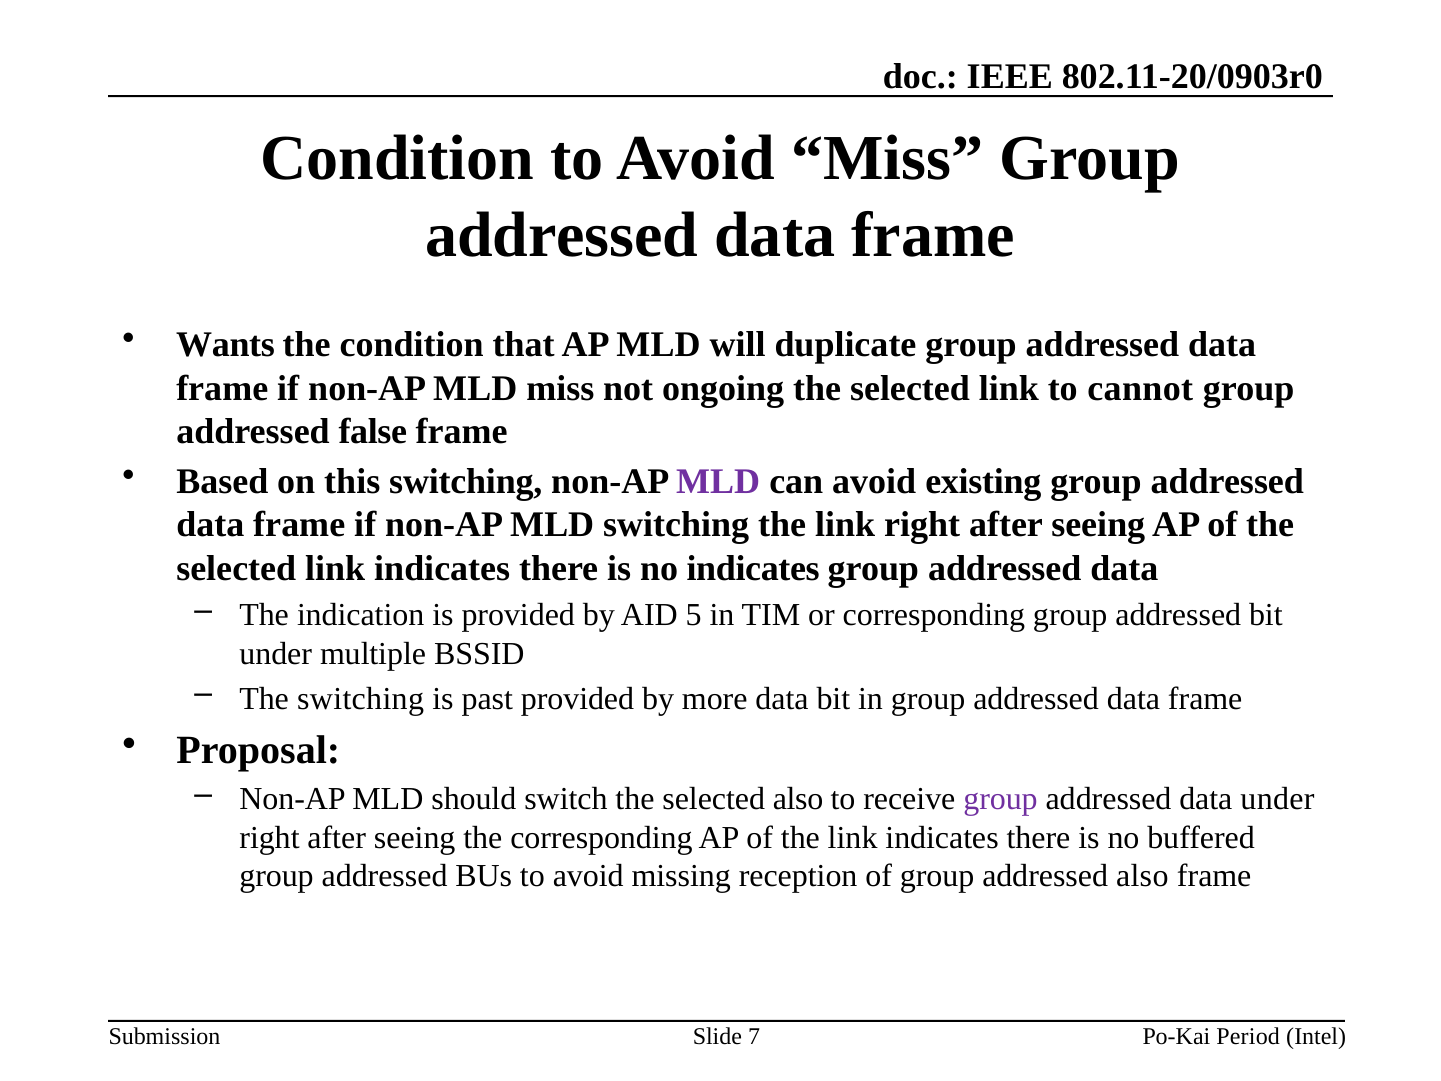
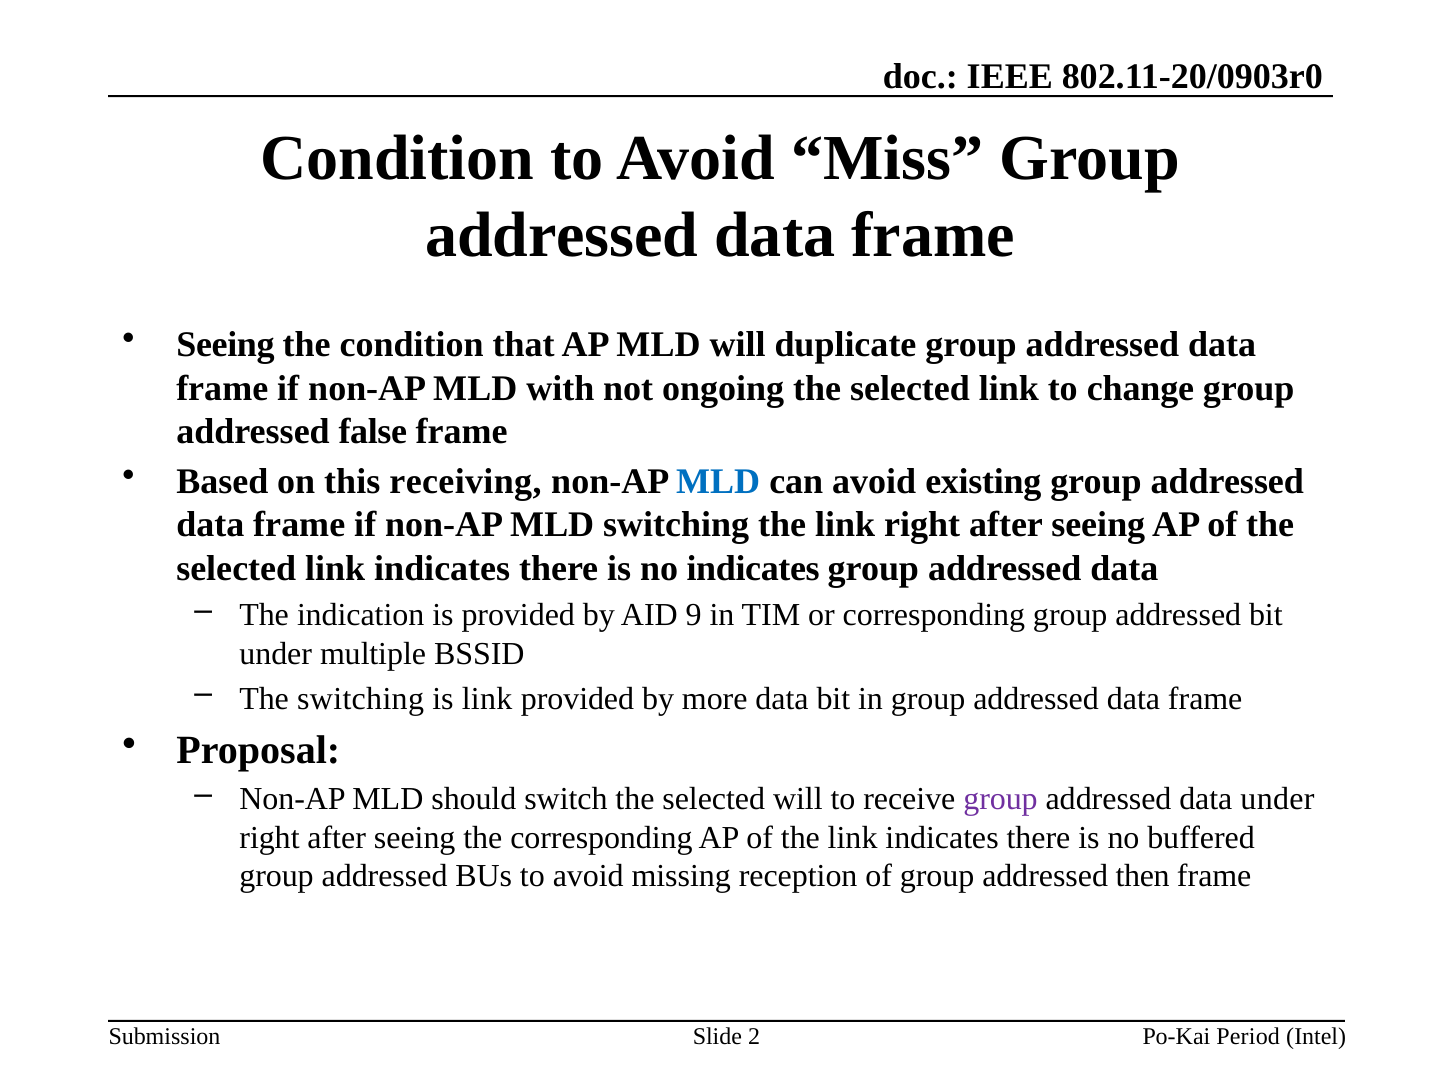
Wants: Wants -> Seeing (226, 345)
MLD miss: miss -> with (560, 388)
cannot: cannot -> change (1140, 388)
this switching: switching -> receiving (466, 482)
MLD colour: purple -> blue (718, 482)
5: 5 -> 9 (694, 615)
is past: past -> link (487, 698)
selected also: also -> will (798, 799)
addressed also: also -> then (1143, 876)
7: 7 -> 2 (754, 1037)
